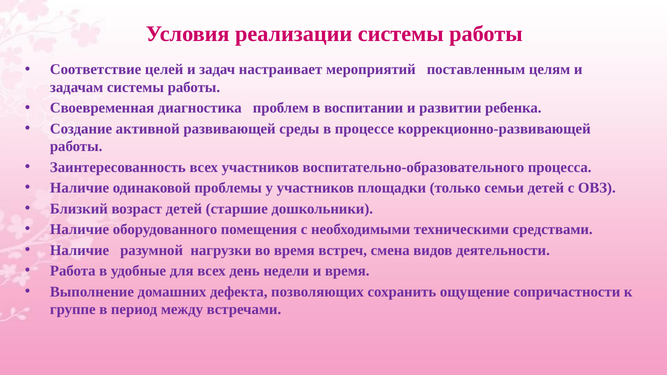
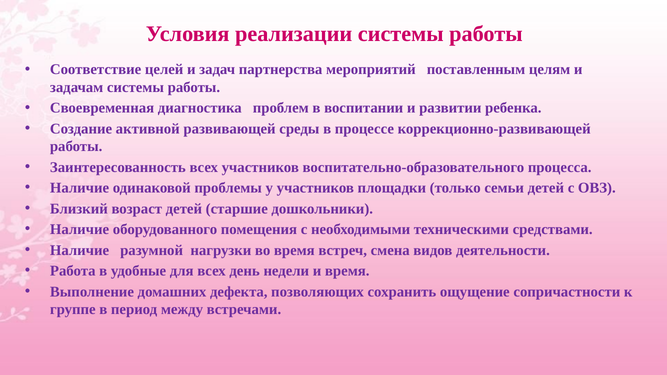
настраивает: настраивает -> партнерства (281, 70)
